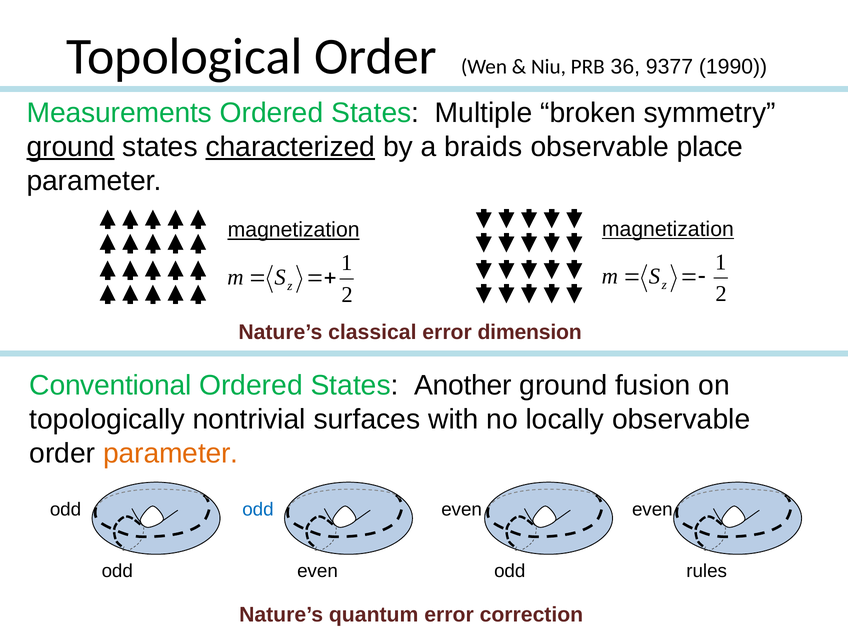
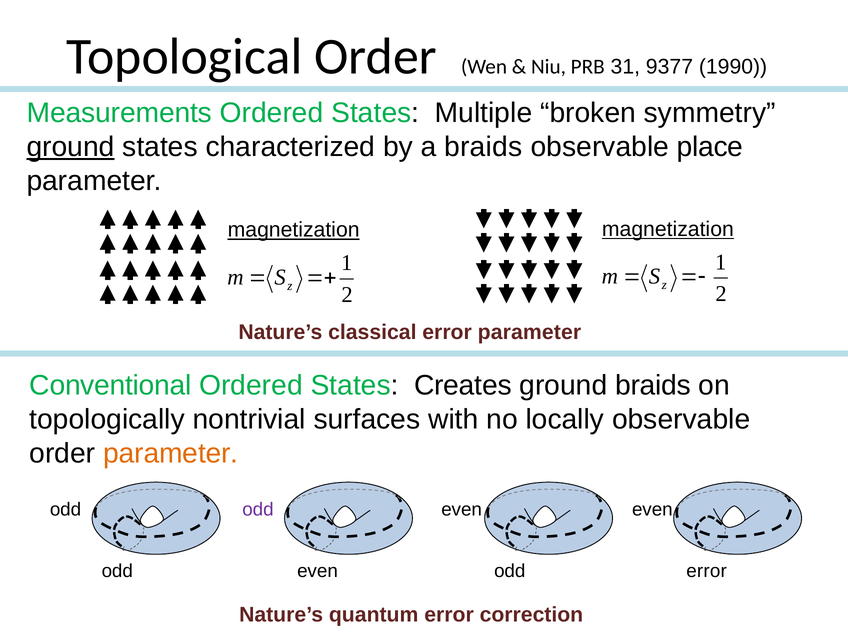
36: 36 -> 31 (625, 67)
characterized underline: present -> none (290, 147)
error dimension: dimension -> parameter (529, 332)
Another: Another -> Creates (463, 385)
ground fusion: fusion -> braids (653, 385)
odd colour: blue -> purple (258, 509)
rules: rules -> error (707, 571)
